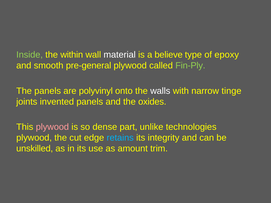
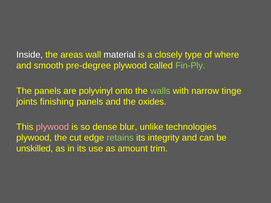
Inside colour: light green -> white (30, 55)
within: within -> areas (72, 55)
believe: believe -> closely (169, 55)
epoxy: epoxy -> where (227, 55)
pre-general: pre-general -> pre-degree (88, 66)
walls colour: white -> light green (160, 91)
invented: invented -> finishing (57, 102)
part: part -> blur (128, 127)
retains colour: light blue -> light green (120, 138)
